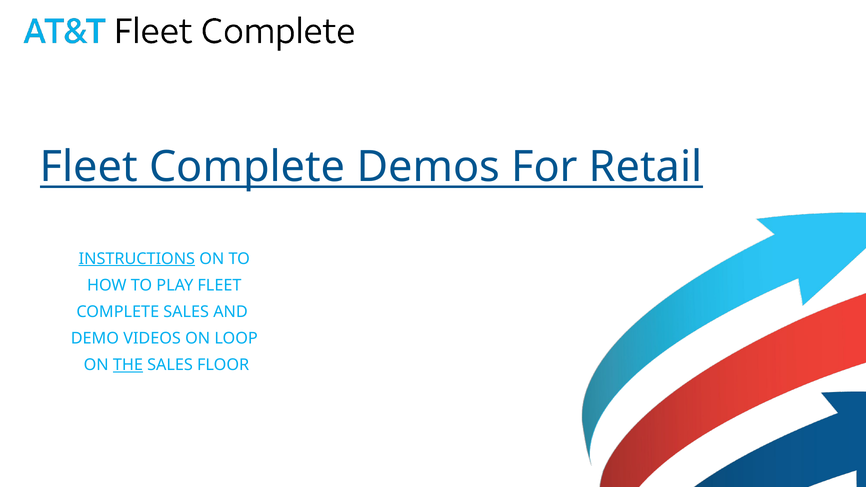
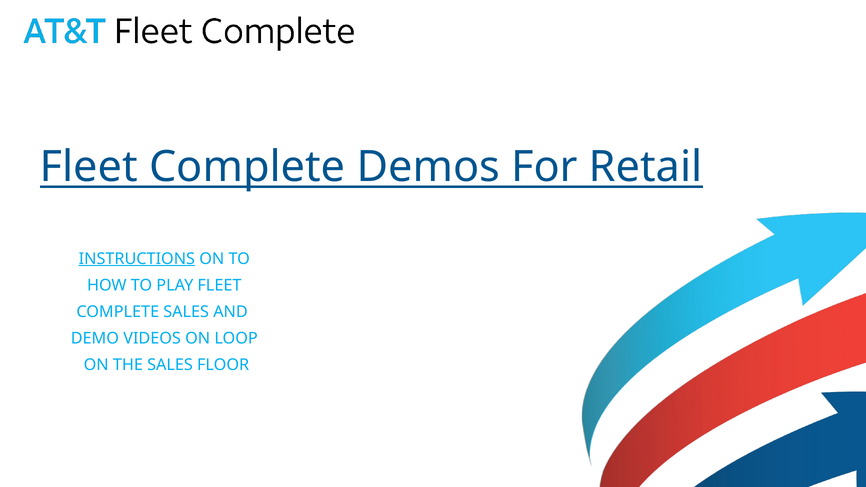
THE underline: present -> none (128, 365)
